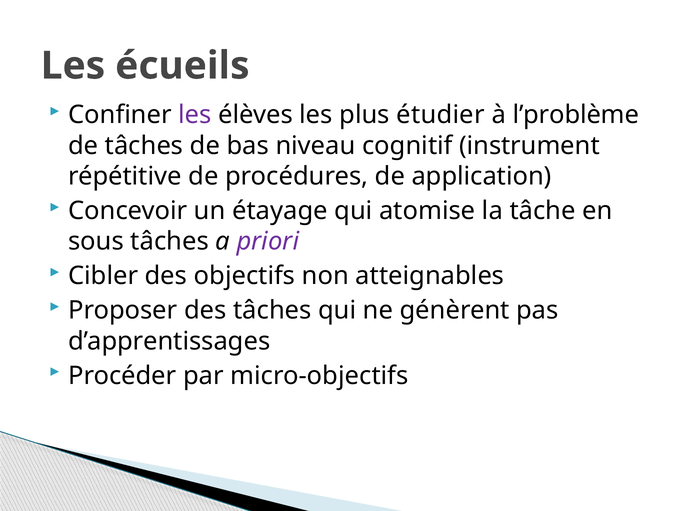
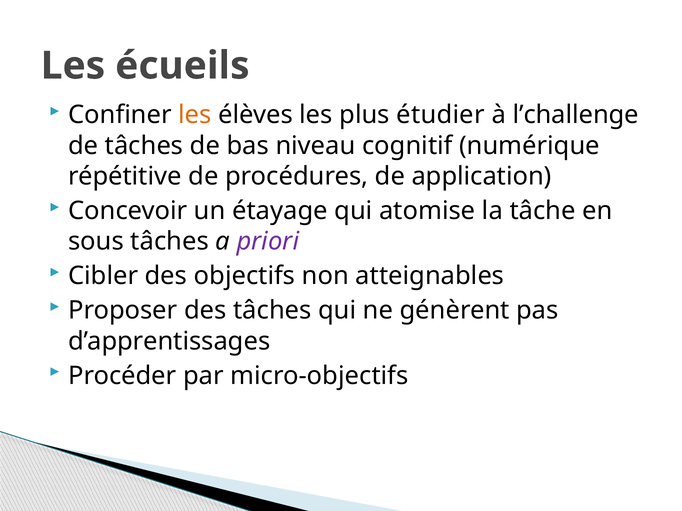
les colour: purple -> orange (195, 115)
l’problème: l’problème -> l’challenge (576, 115)
instrument: instrument -> numérique (529, 146)
